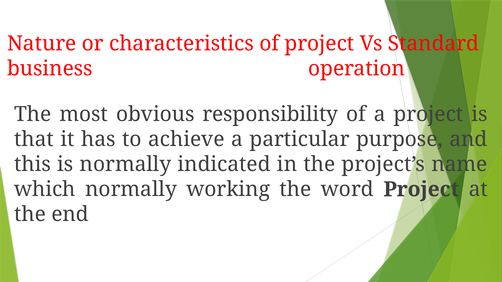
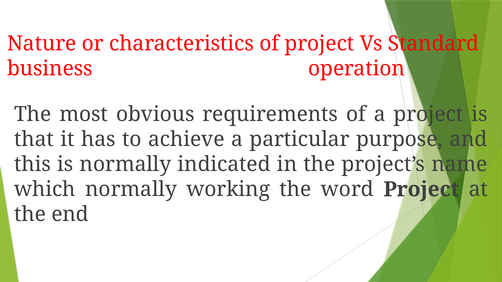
responsibility: responsibility -> requirements (270, 114)
